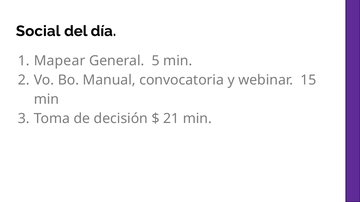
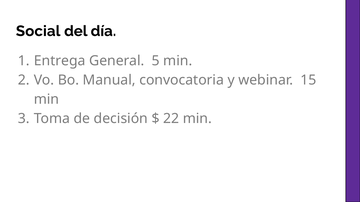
Mapear: Mapear -> Entrega (60, 61)
21: 21 -> 22 (171, 119)
